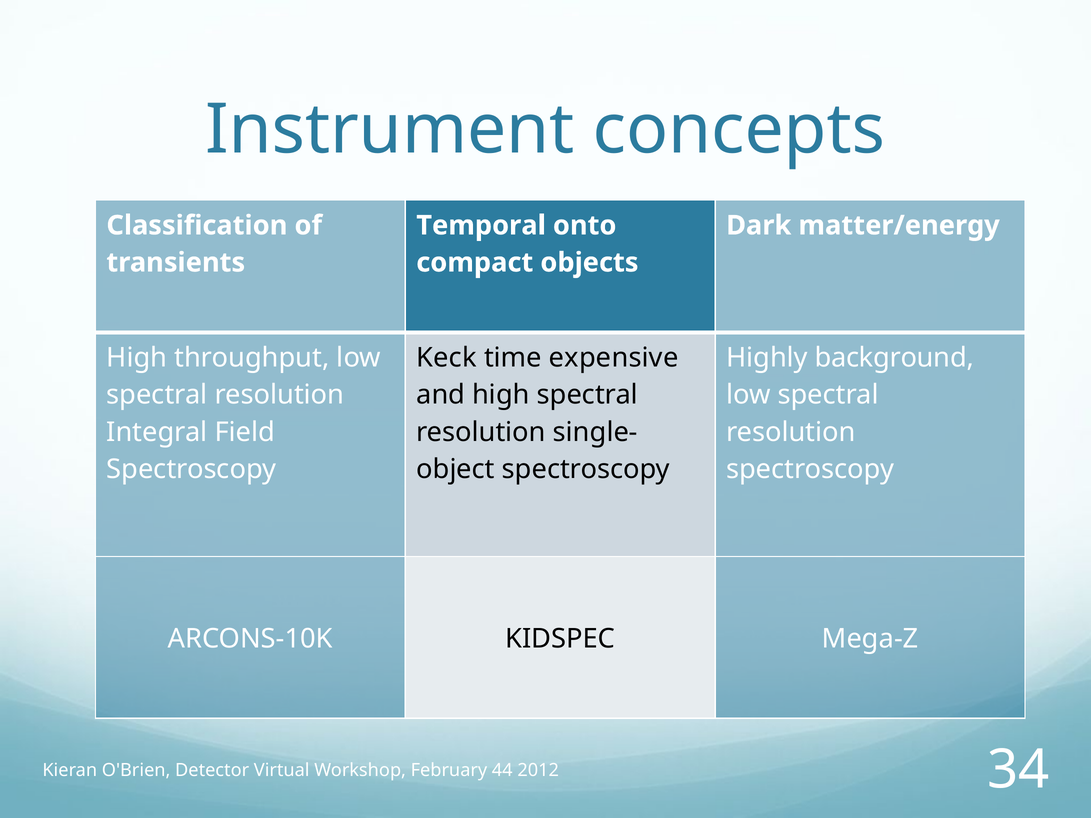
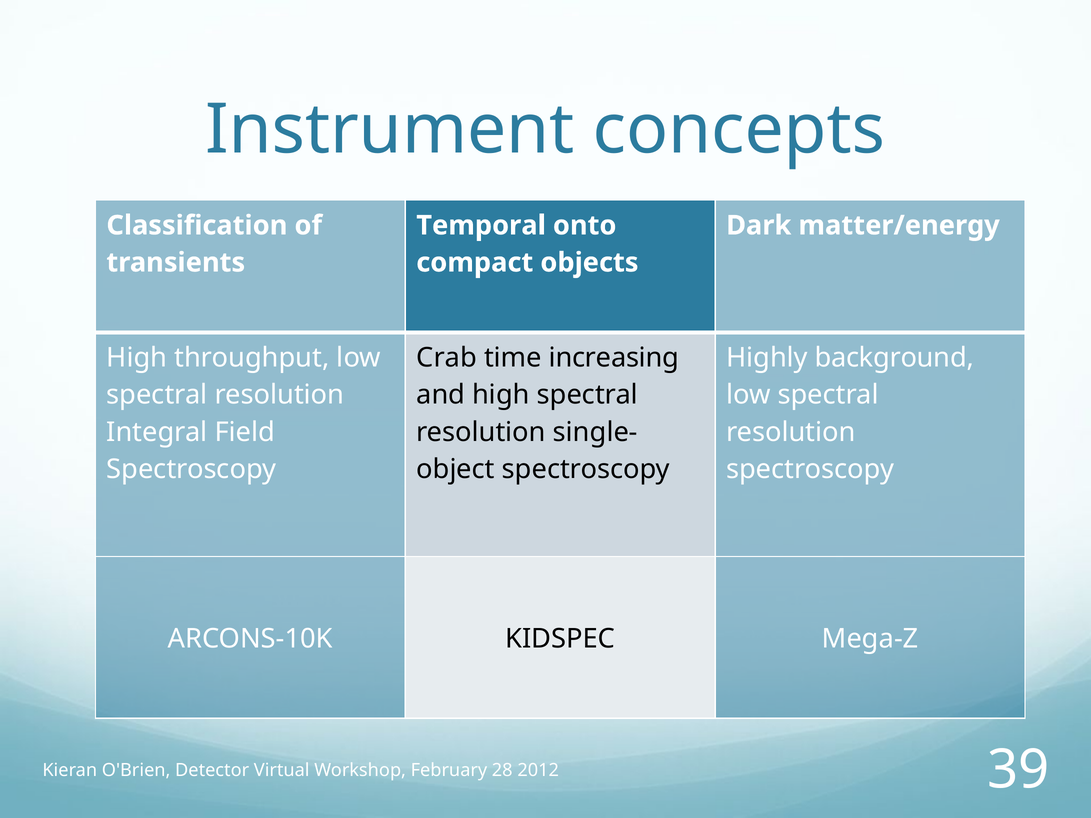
Keck: Keck -> Crab (447, 358)
expensive: expensive -> increasing (614, 358)
44: 44 -> 28 (502, 770)
34: 34 -> 39 (1018, 770)
